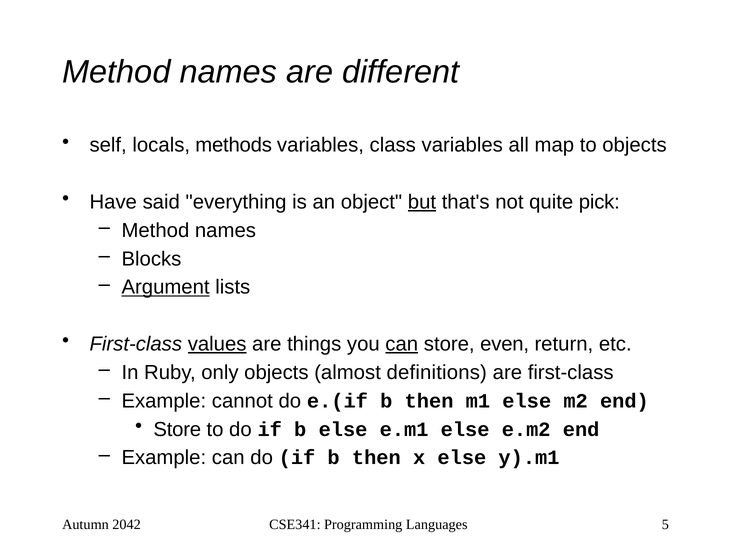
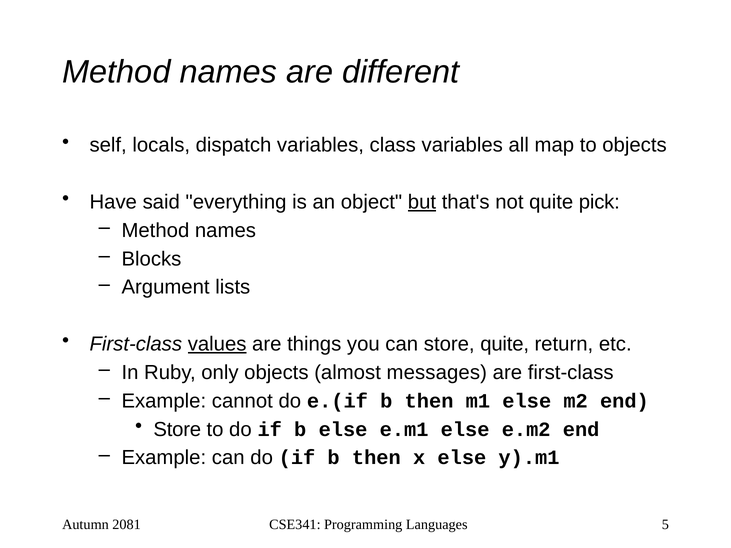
methods: methods -> dispatch (234, 145)
Argument underline: present -> none (166, 287)
can underline: present -> none (402, 344)
store even: even -> quite (505, 344)
definitions: definitions -> messages (437, 373)
2042: 2042 -> 2081 (127, 525)
